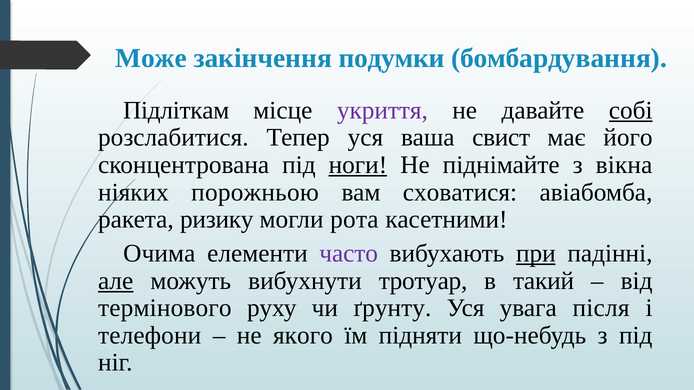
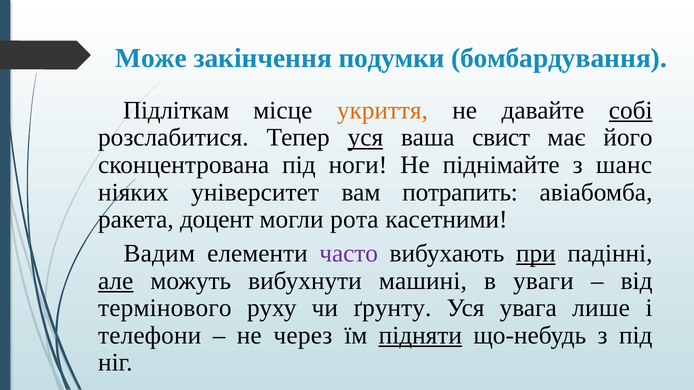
укриття colour: purple -> orange (382, 110)
уся underline: none -> present (365, 138)
ноги underline: present -> none (358, 165)
вікна: вікна -> шанс (624, 165)
порожньою: порожньою -> університет (255, 192)
сховатися: сховатися -> потрапить (460, 192)
ризику: ризику -> доцент (217, 220)
Очима: Очима -> Вадим (159, 254)
тротуар: тротуар -> машині (423, 281)
такий: такий -> уваги (543, 281)
після: після -> лише (601, 308)
якого: якого -> через (303, 336)
підняти underline: none -> present (420, 336)
